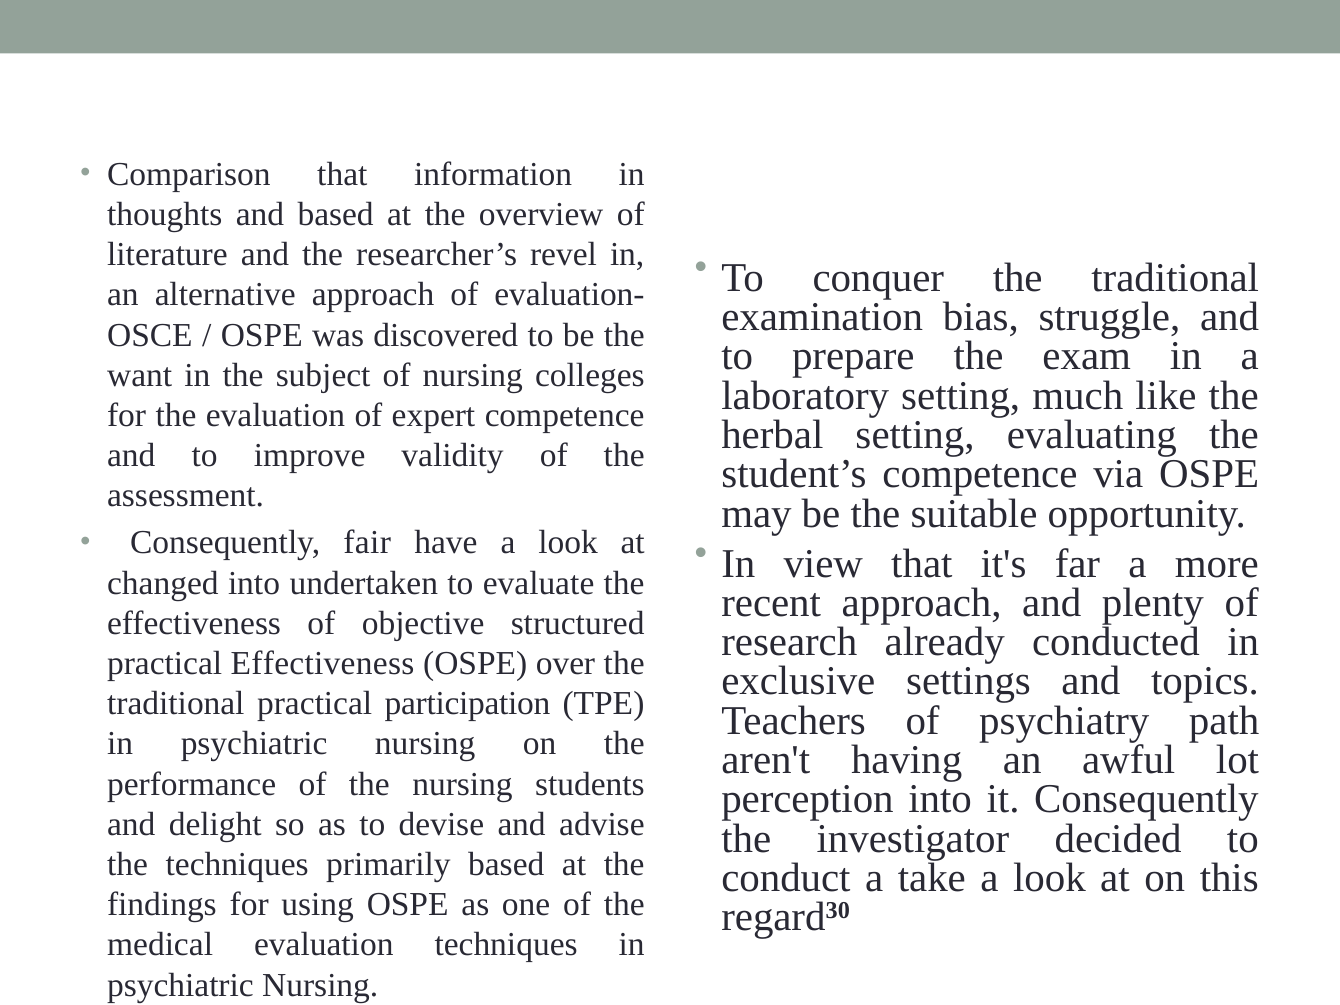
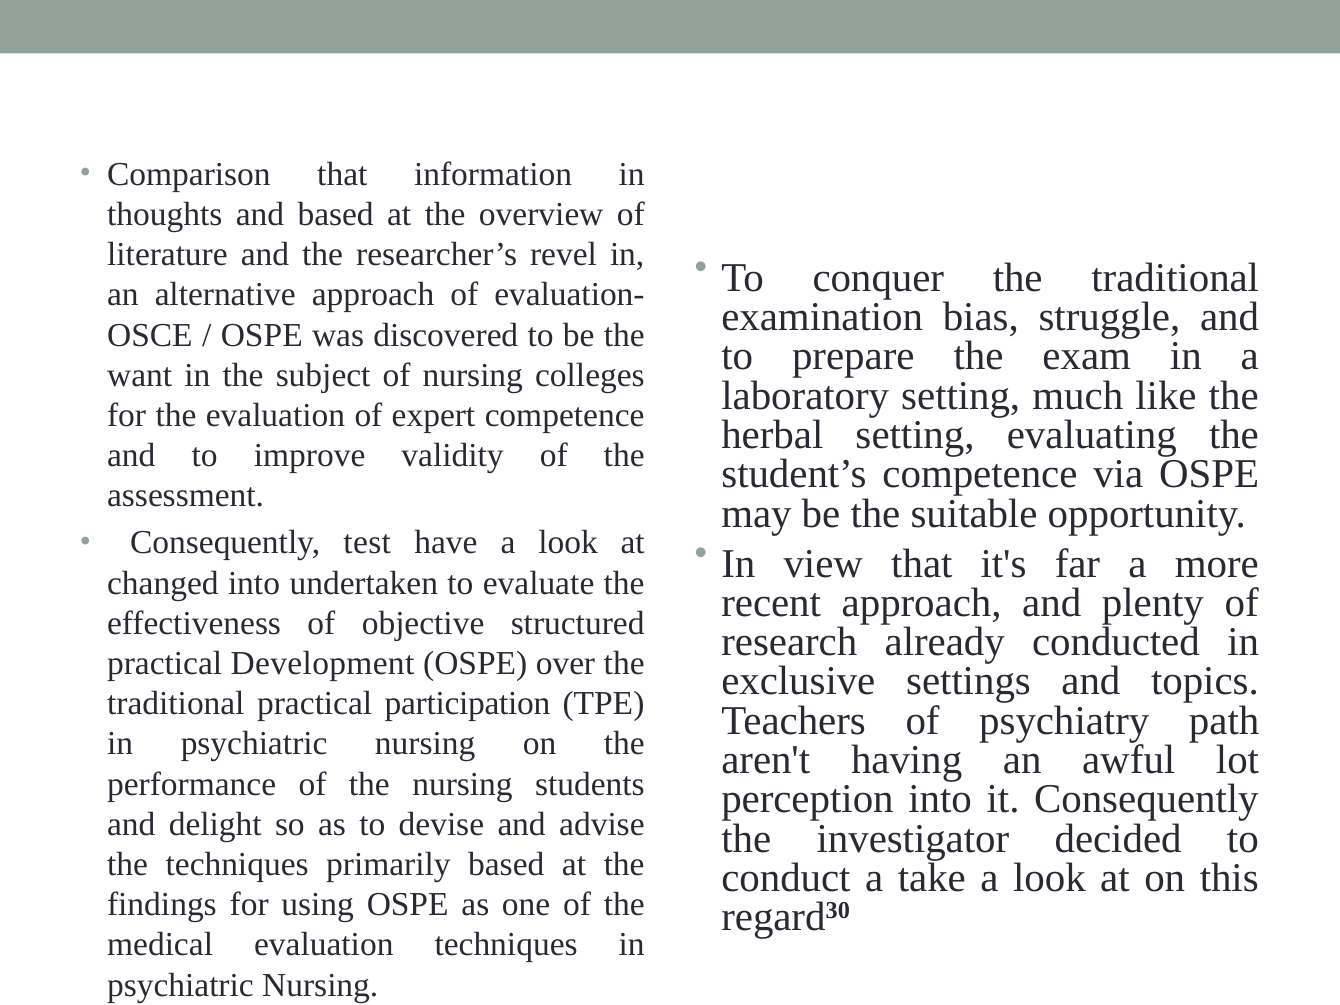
fair: fair -> test (367, 543)
practical Effectiveness: Effectiveness -> Development (323, 663)
